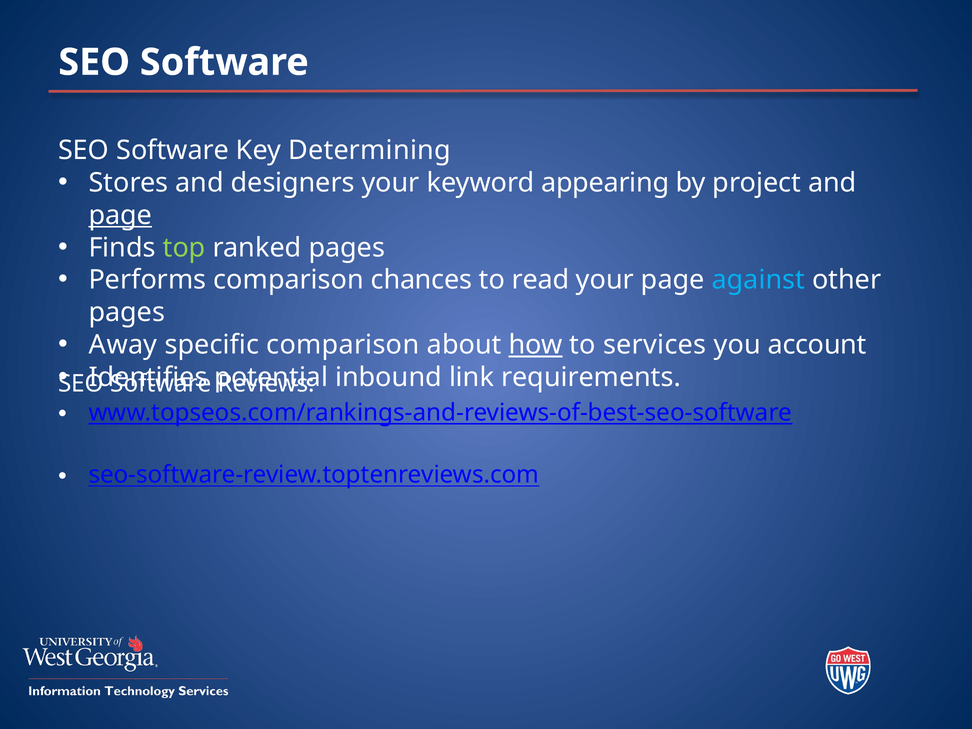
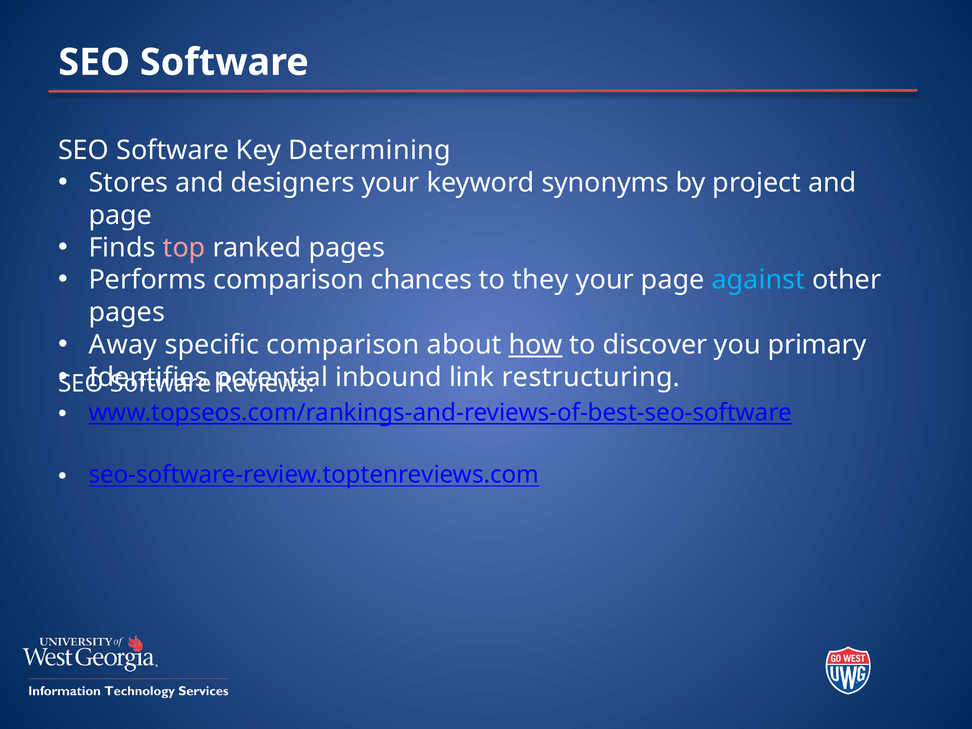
appearing: appearing -> synonyms (605, 183)
page underline: present -> none (120, 215)
top colour: light green -> pink (184, 248)
read: read -> they (540, 280)
services: services -> discover (655, 345)
account: account -> primary (817, 345)
requirements: requirements -> restructuring (591, 377)
